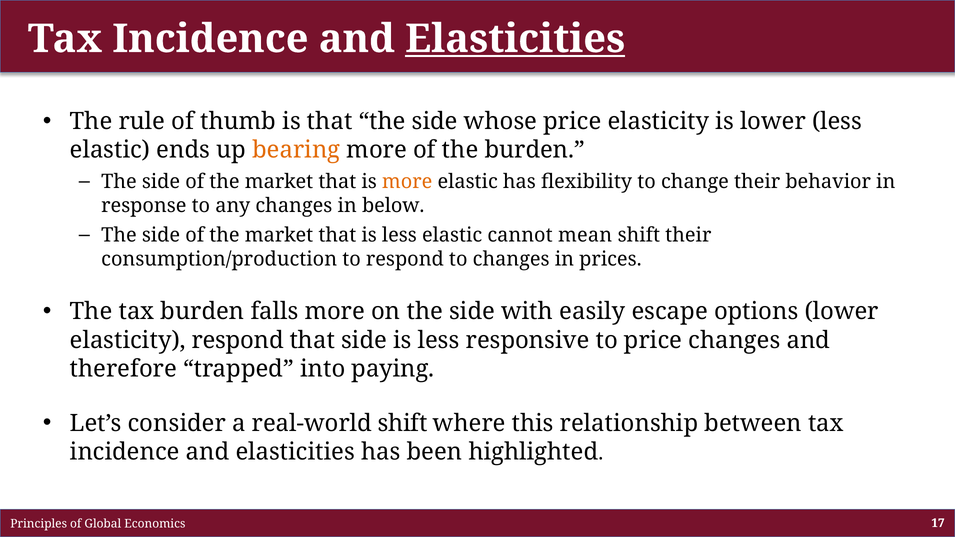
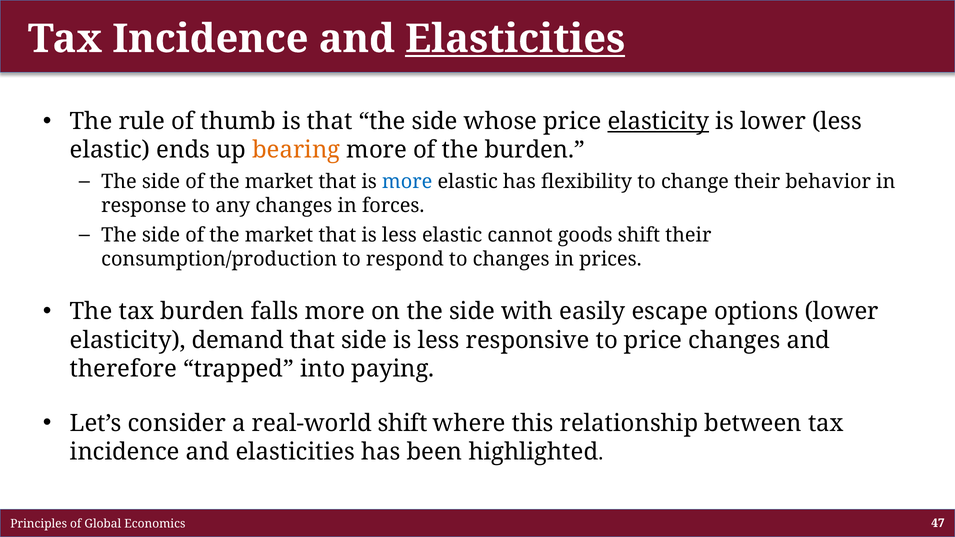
elasticity underline: none -> present (658, 122)
more colour: orange -> blue (407, 182)
below: below -> forces (393, 206)
mean: mean -> goods (585, 235)
elasticity respond: respond -> demand (238, 340)
17: 17 -> 47 (938, 523)
